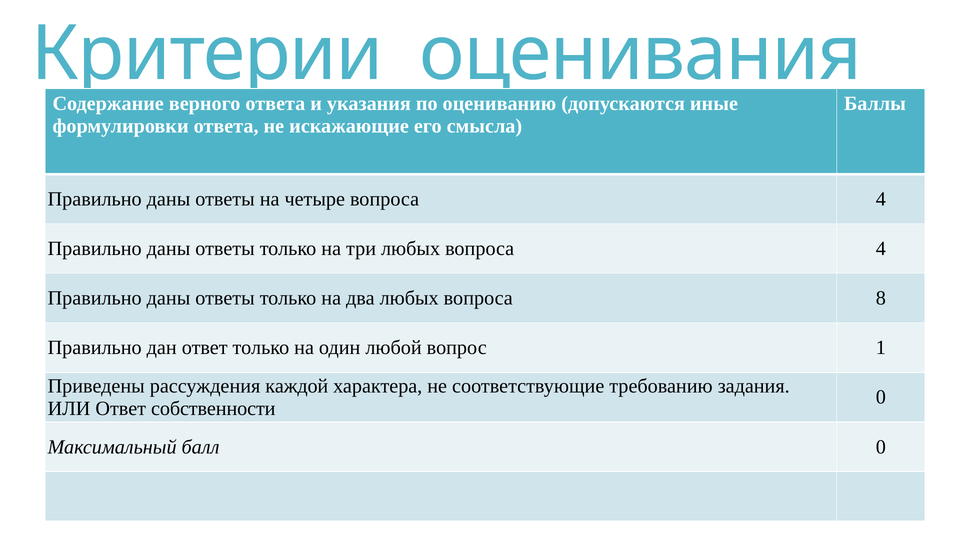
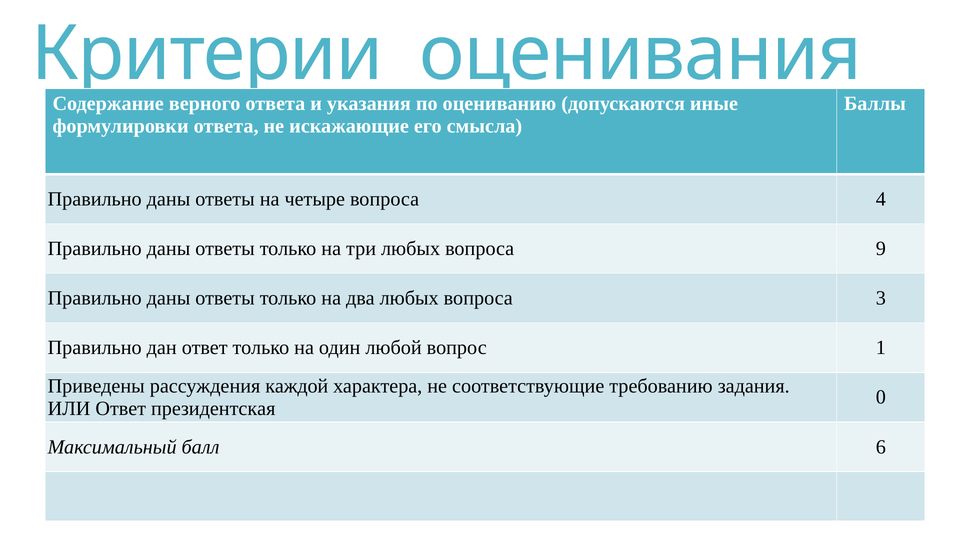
любых вопроса 4: 4 -> 9 (881, 249)
8: 8 -> 3 (881, 298)
собственности: собственности -> президентская (213, 408)
балл 0: 0 -> 6 (881, 447)
